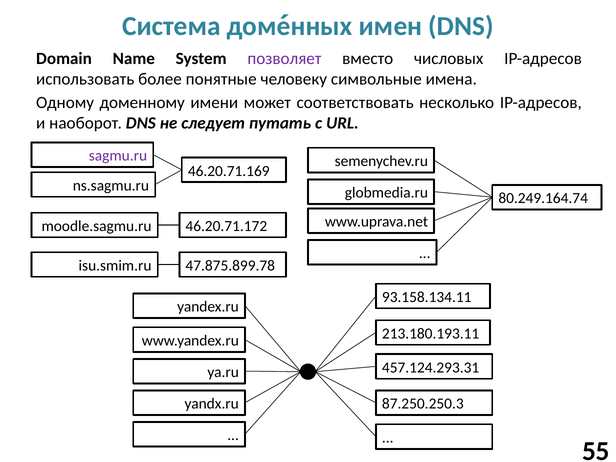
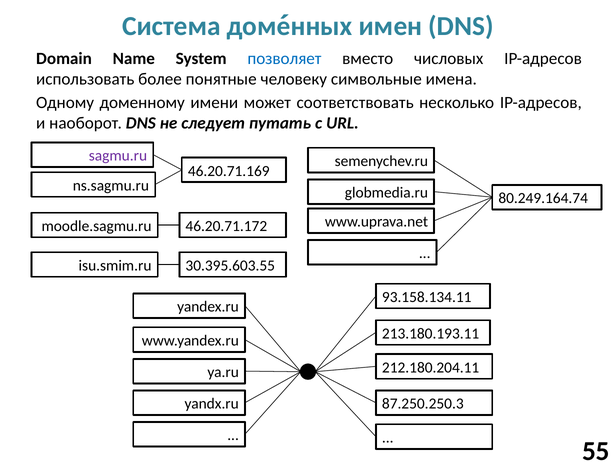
позволяет colour: purple -> blue (284, 59)
47.875.899.78: 47.875.899.78 -> 30.395.603.55 (230, 266)
457.124.293.31: 457.124.293.31 -> 212.180.204.11 (431, 367)
